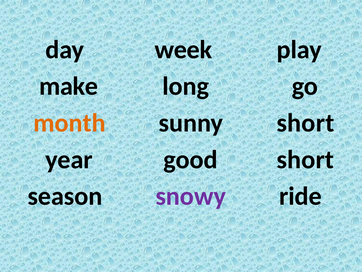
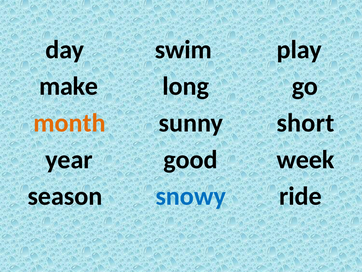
week: week -> swim (183, 50)
good short: short -> week (305, 159)
snowy colour: purple -> blue (191, 196)
